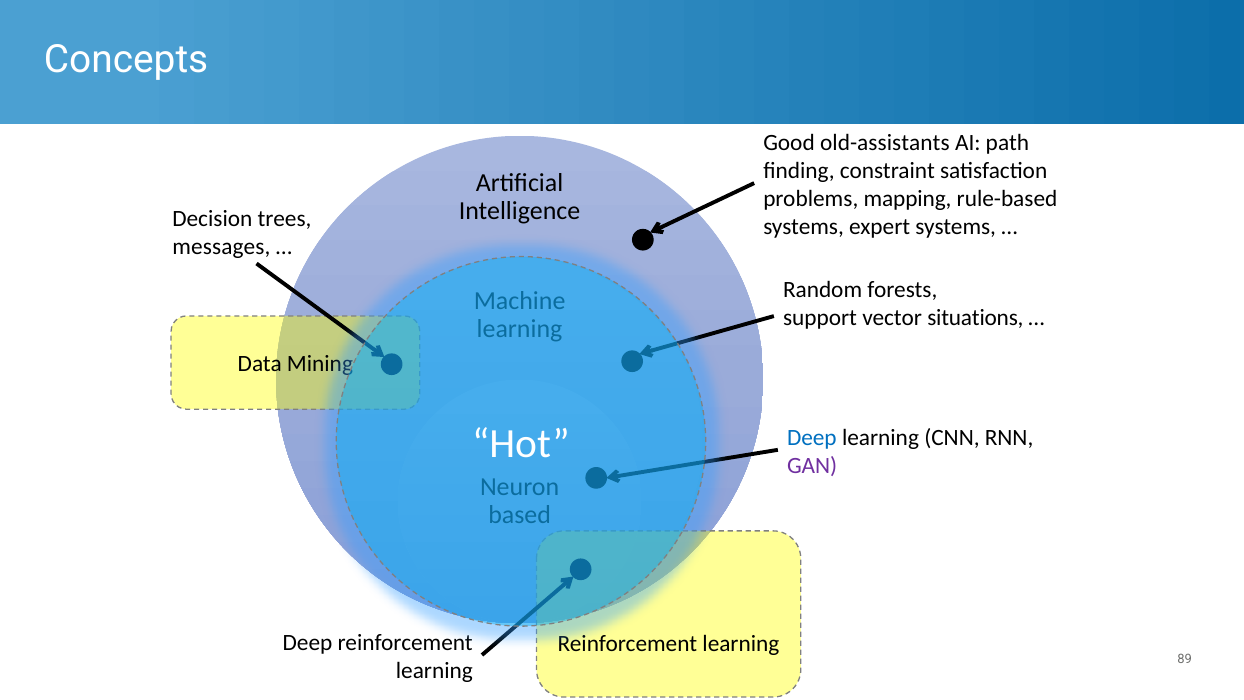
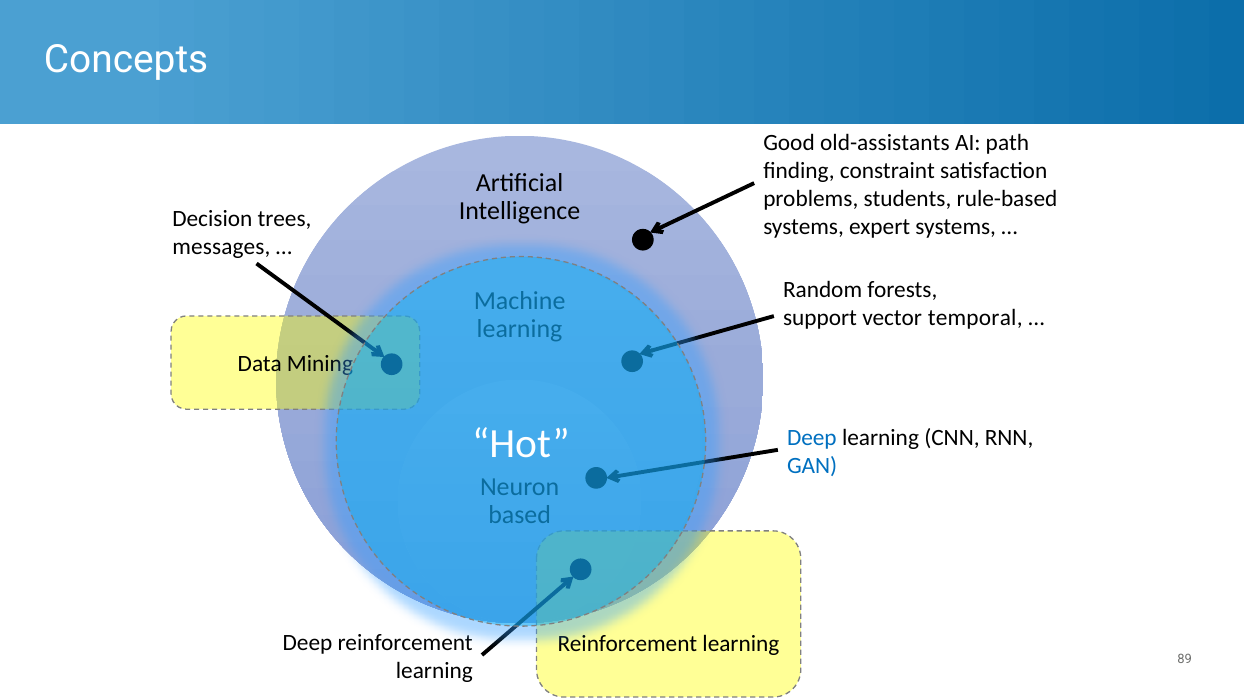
mapping: mapping -> students (907, 199)
situations: situations -> temporal (975, 318)
GAN colour: purple -> blue (812, 465)
